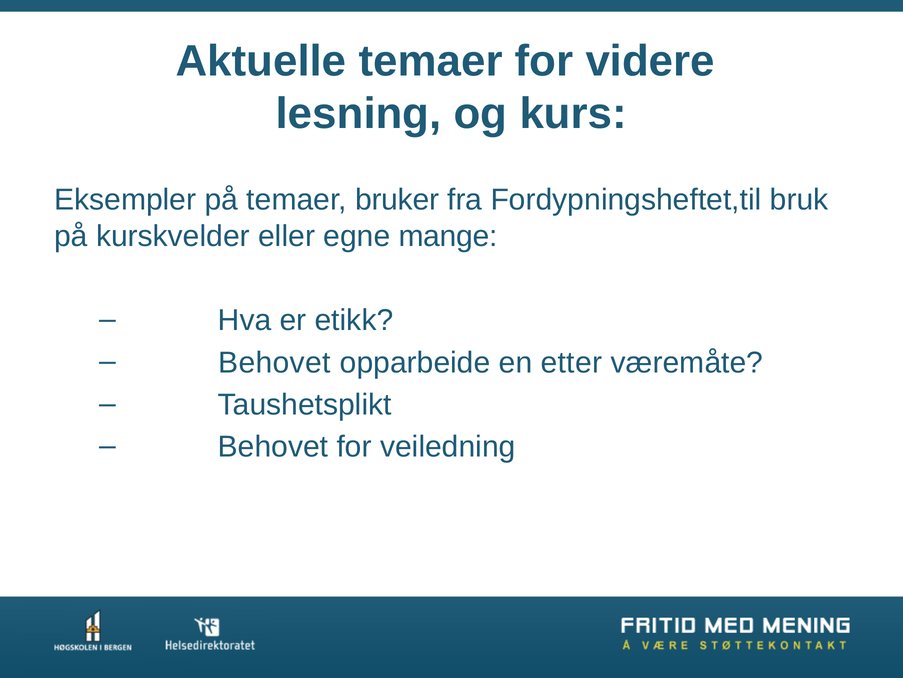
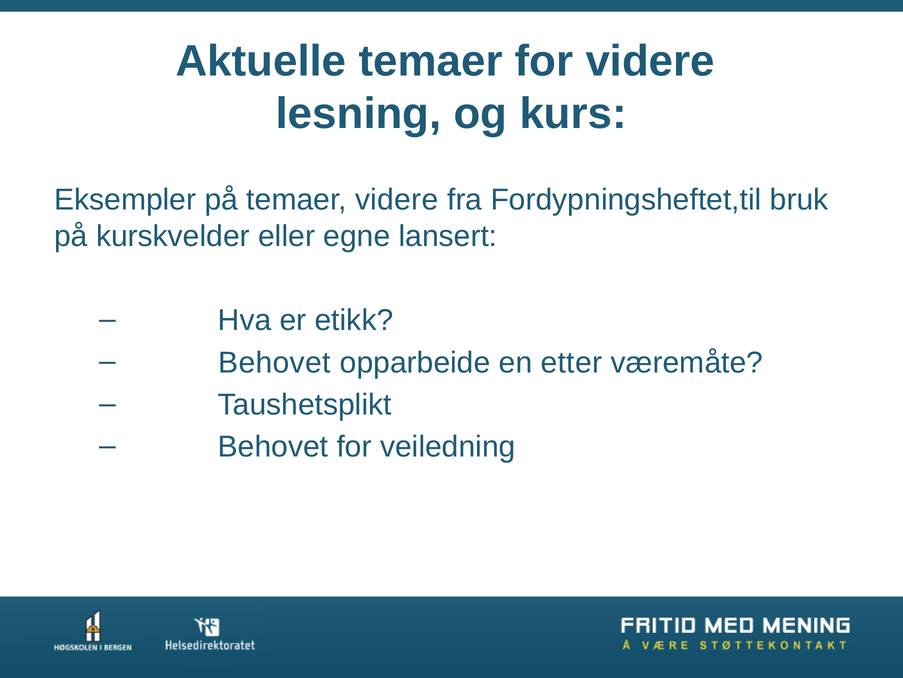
temaer bruker: bruker -> videre (397, 200)
mange: mange -> lansert (448, 236)
